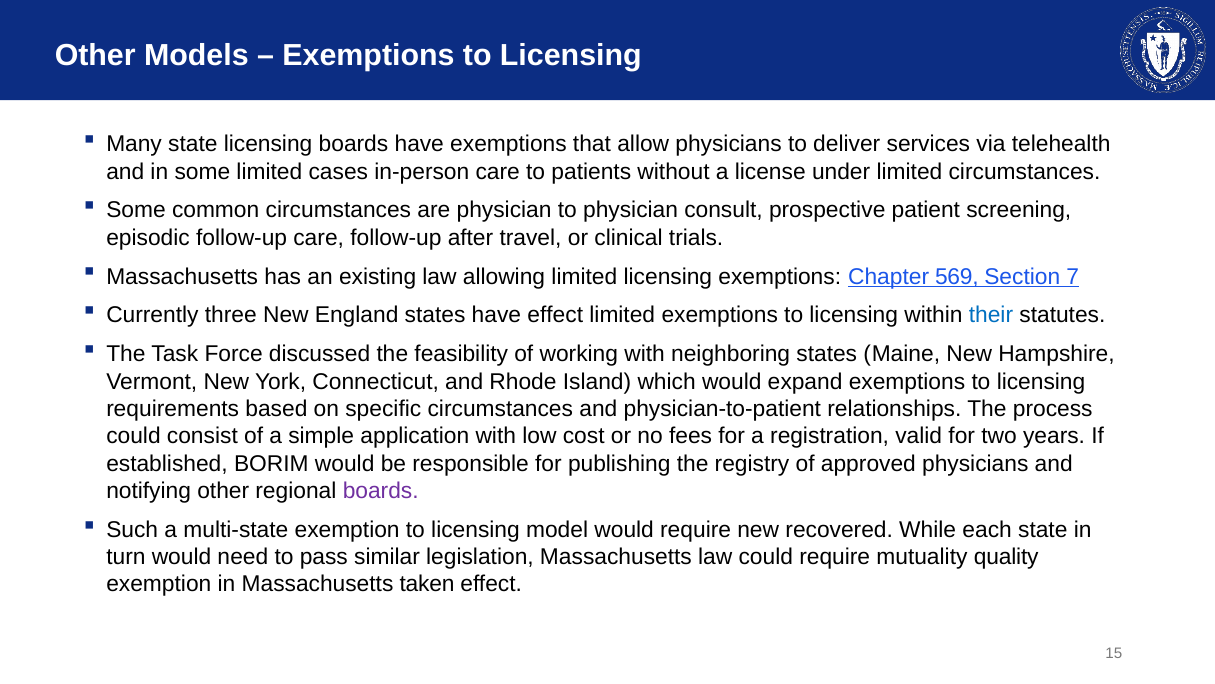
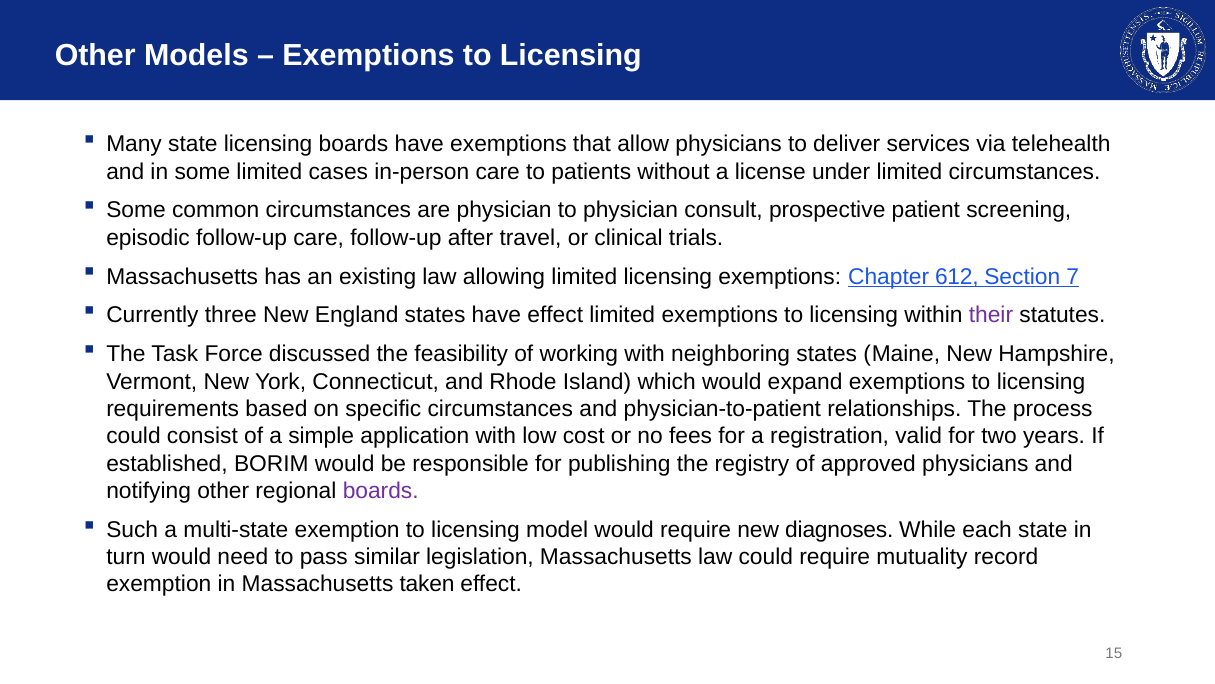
569: 569 -> 612 (957, 276)
their colour: blue -> purple (991, 315)
recovered: recovered -> diagnoses (839, 529)
quality: quality -> record (1006, 557)
